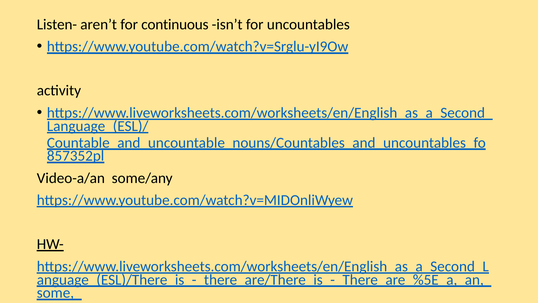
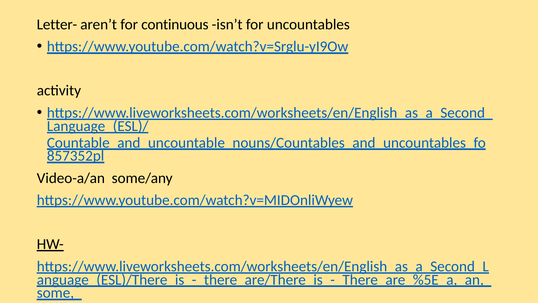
Listen-: Listen- -> Letter- (57, 24)
